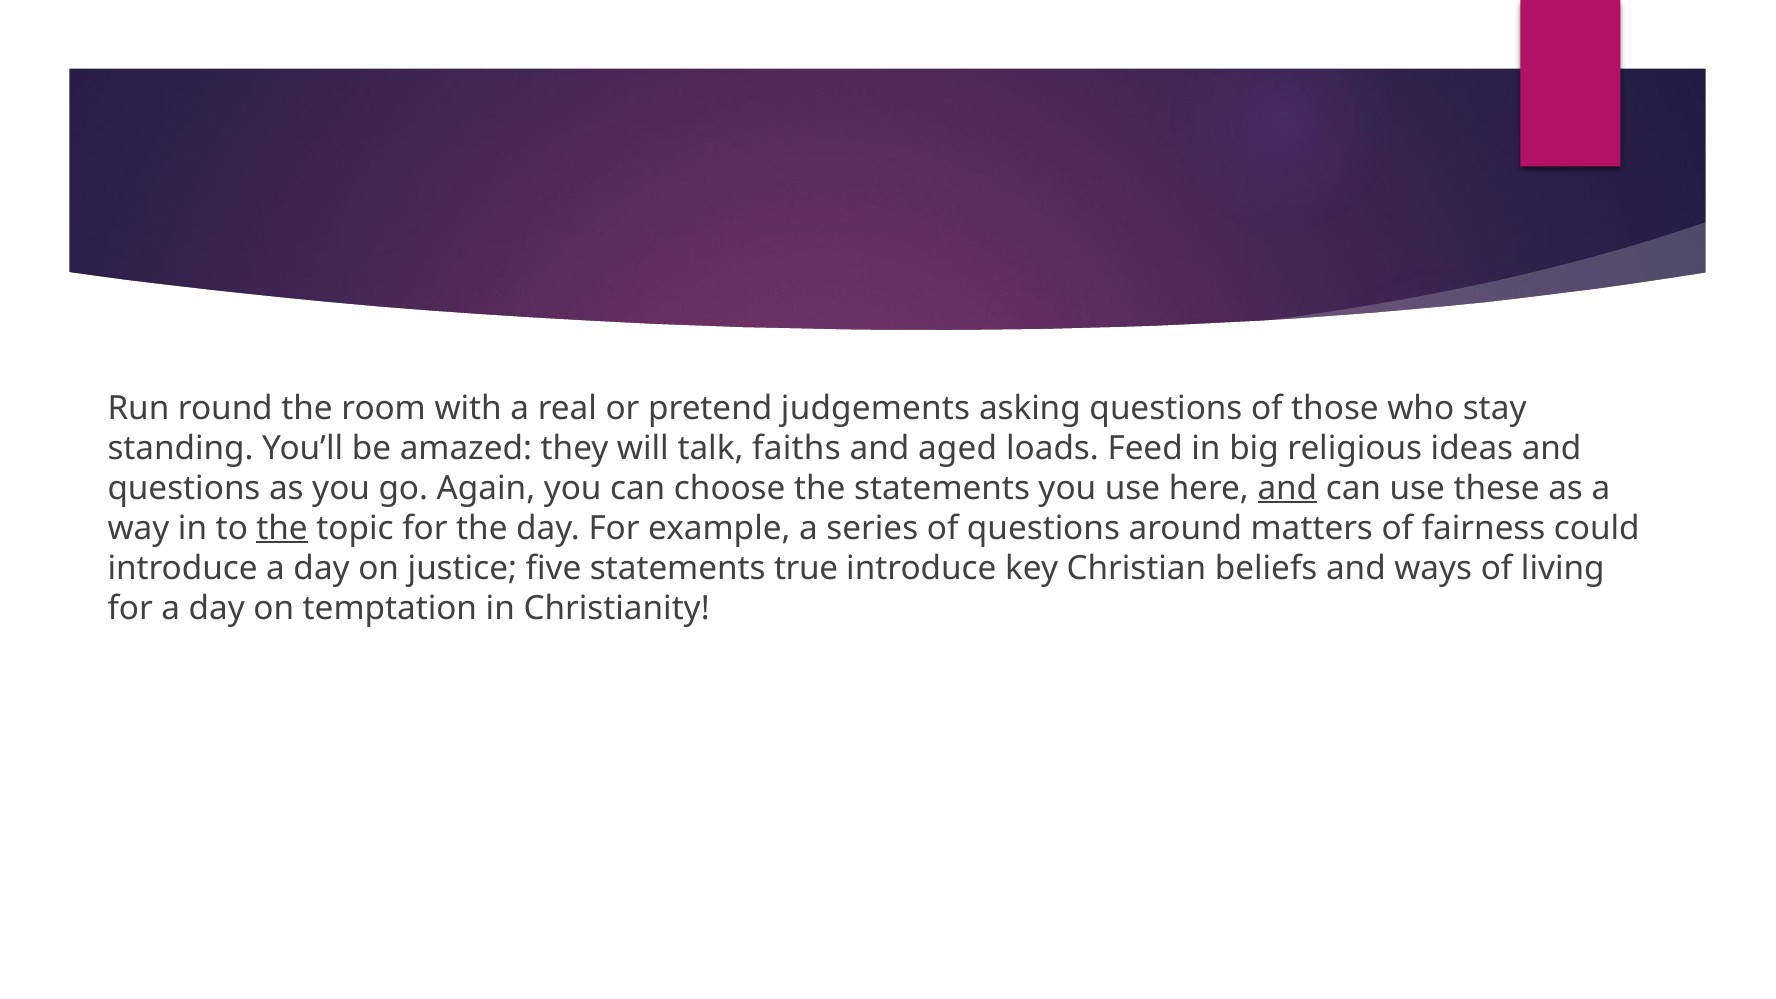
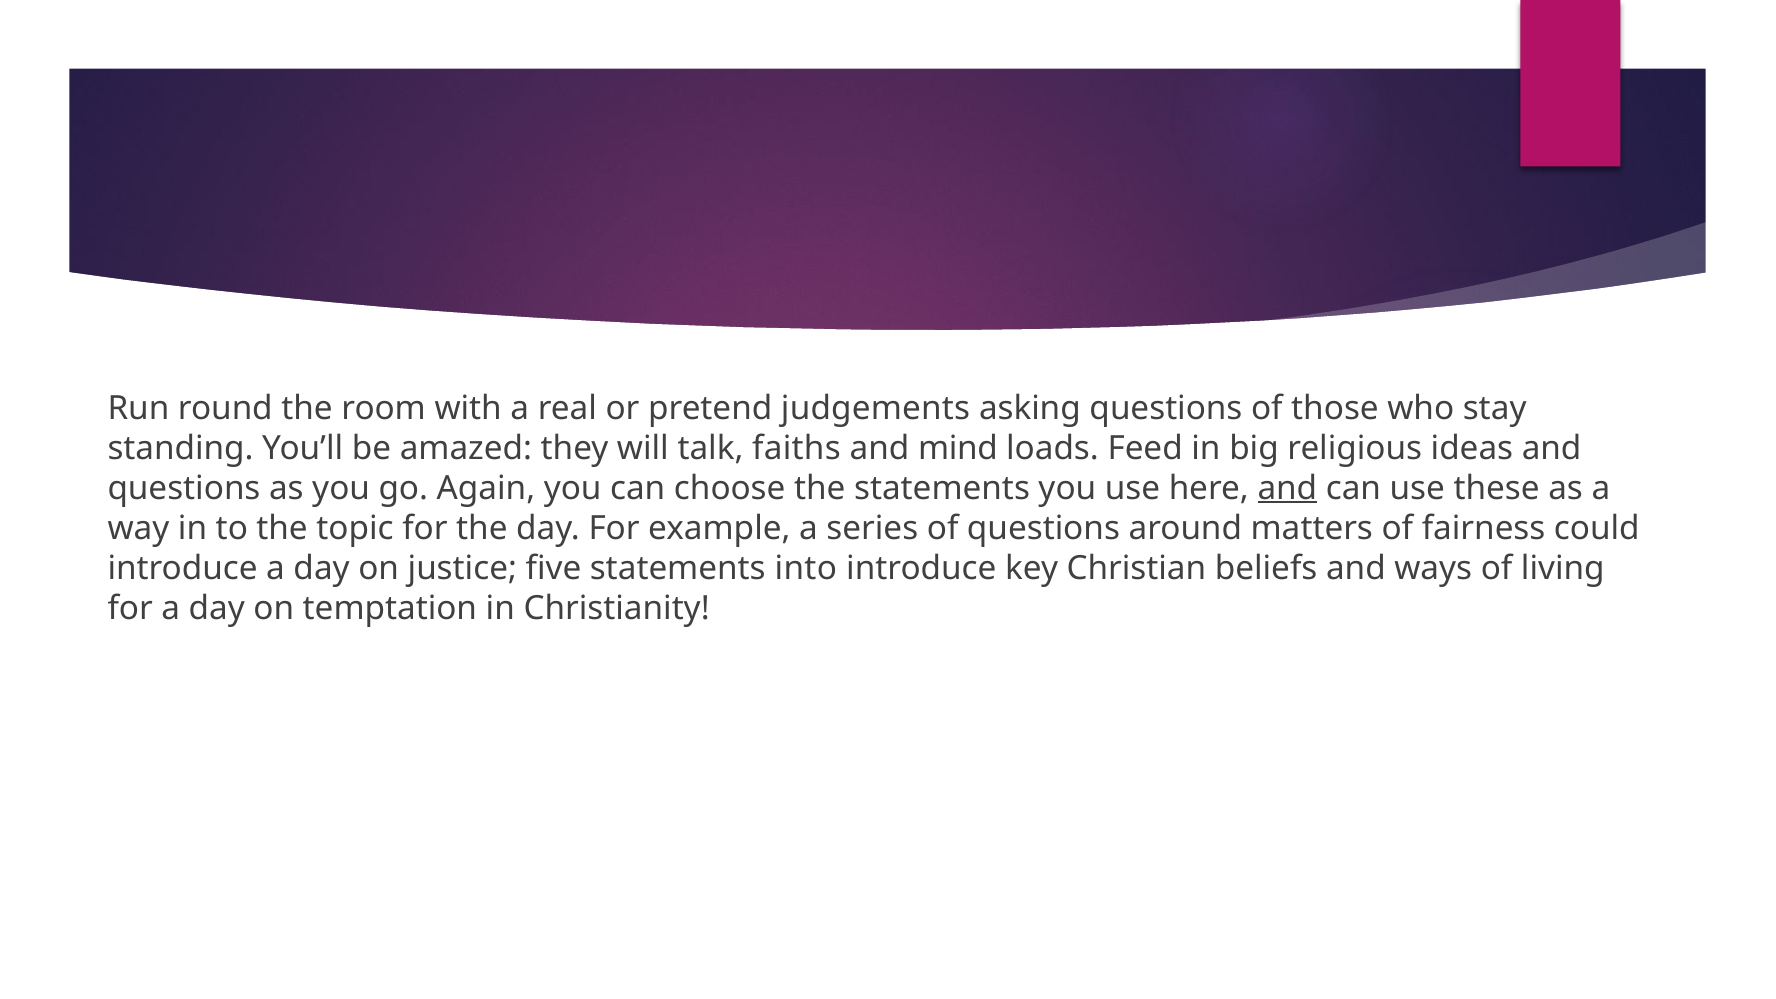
aged: aged -> mind (958, 448)
the underline: present -> none (282, 528)
true: true -> into (806, 568)
